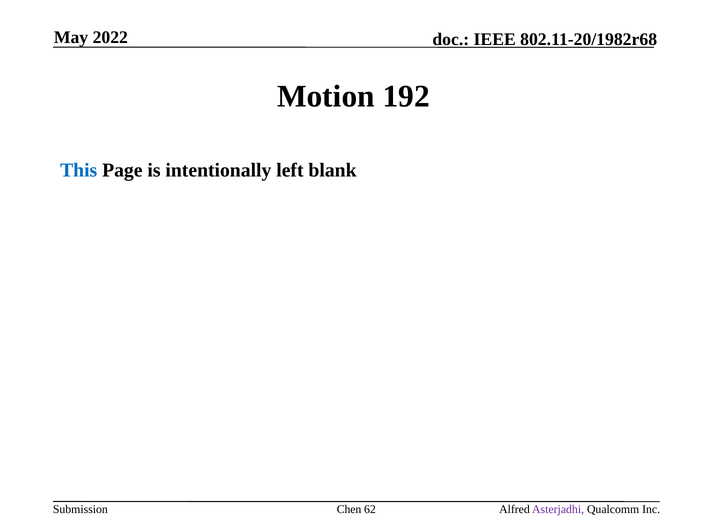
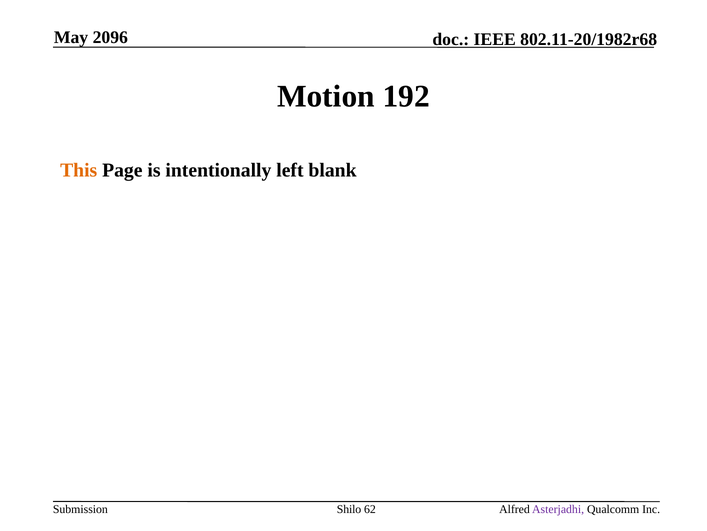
2022: 2022 -> 2096 (110, 37)
This colour: blue -> orange (79, 170)
Chen: Chen -> Shilo (349, 509)
